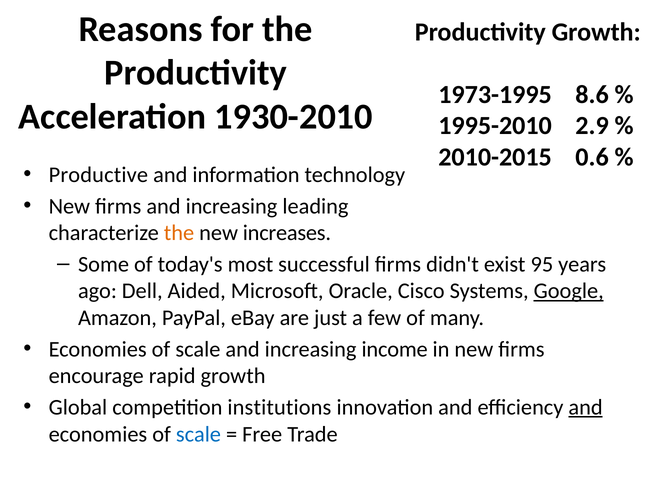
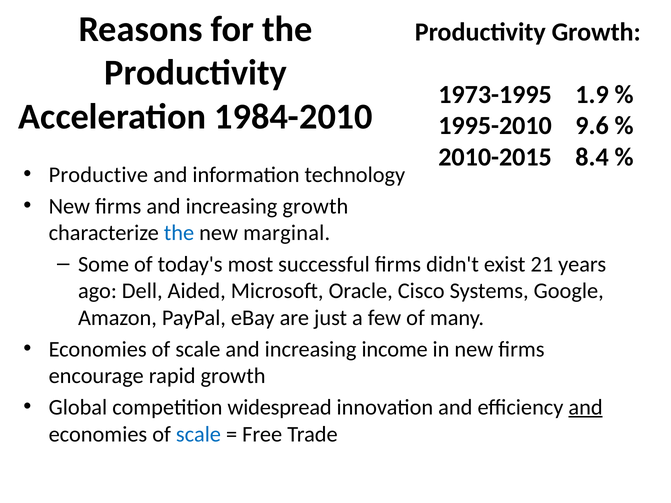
8.6: 8.6 -> 1.9 (592, 95)
1930-2010: 1930-2010 -> 1984-2010 (294, 117)
2.9: 2.9 -> 9.6 (592, 126)
0.6: 0.6 -> 8.4 (592, 157)
increasing leading: leading -> growth (315, 206)
the colour: orange -> blue (179, 233)
increases: increases -> marginal (287, 233)
95: 95 -> 21 (542, 264)
Google underline: present -> none (569, 291)
institutions: institutions -> widespread (280, 408)
